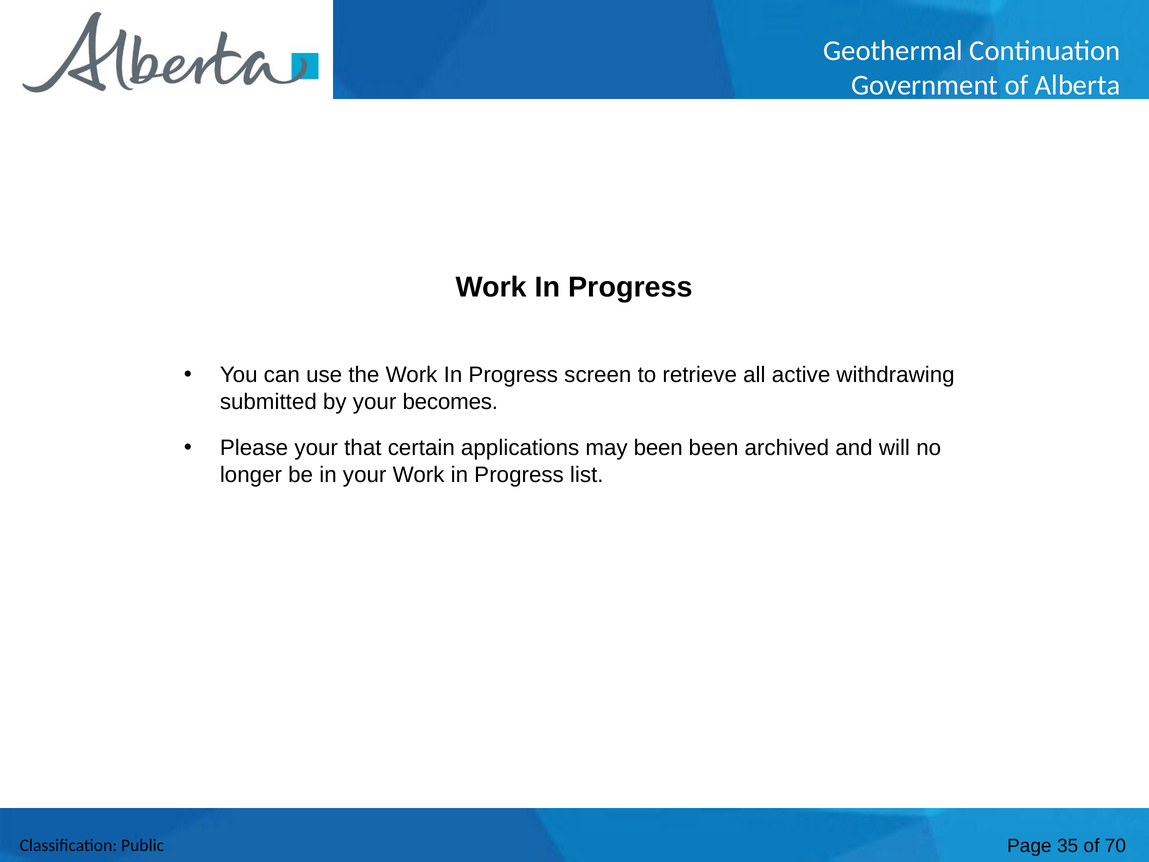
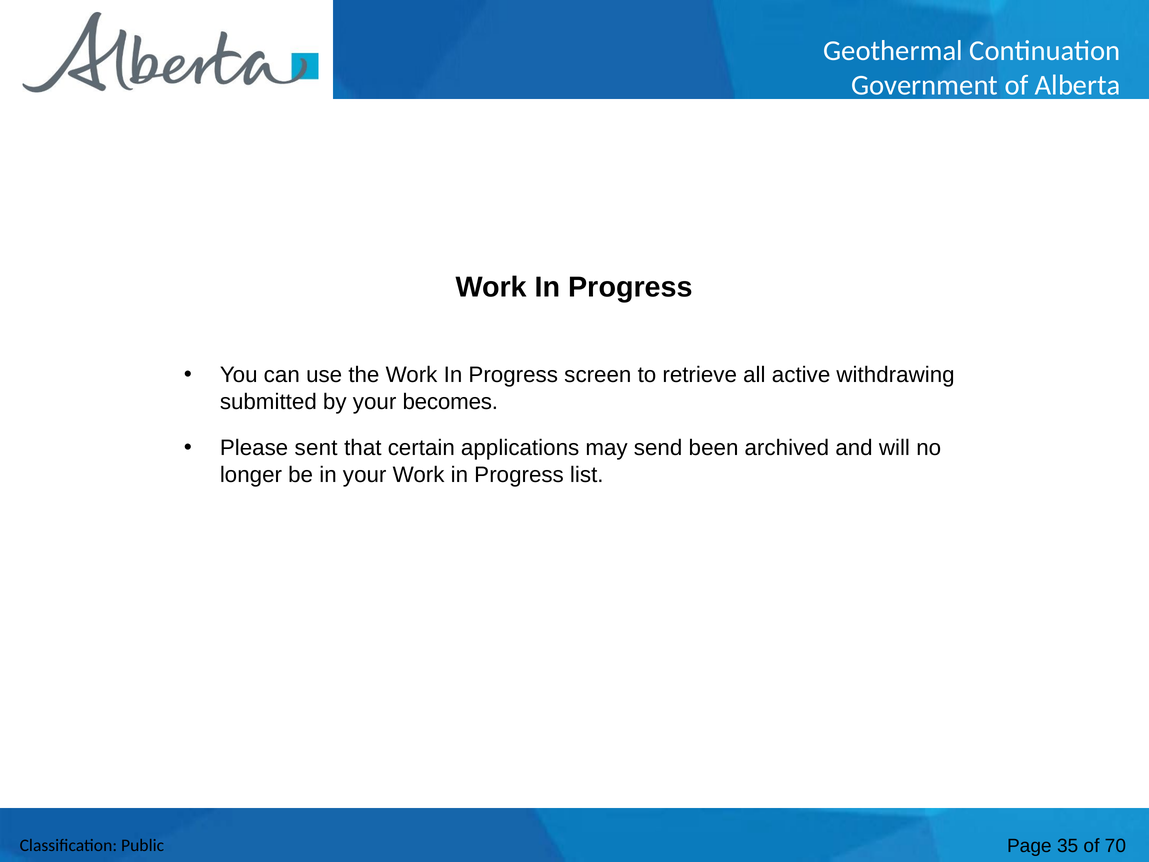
Please your: your -> sent (316, 448)
may been: been -> send (658, 448)
